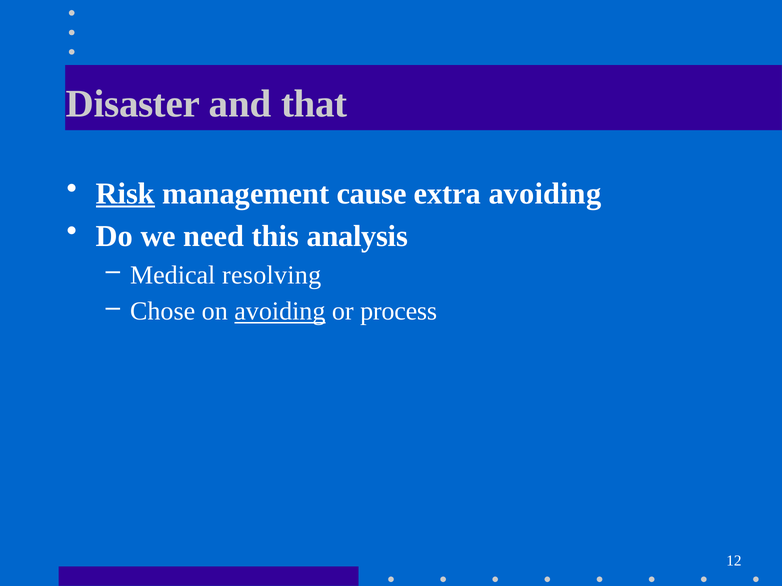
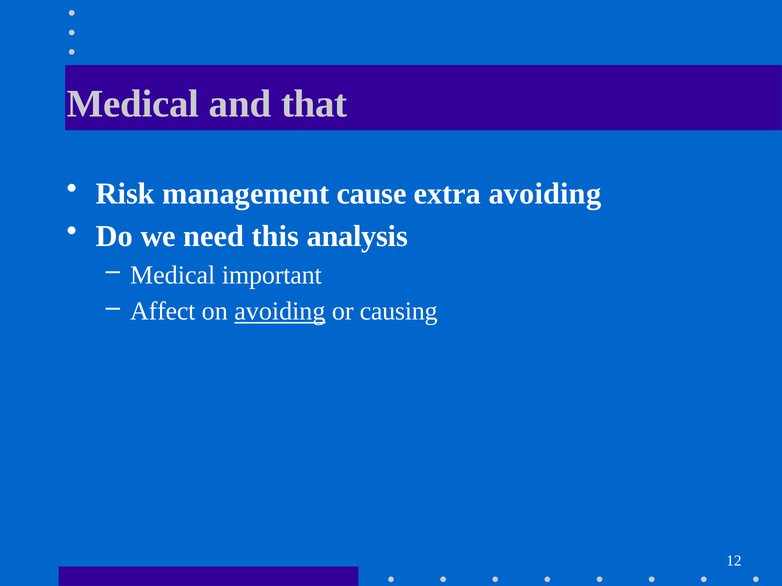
Disaster: Disaster -> Medical (133, 104)
Risk underline: present -> none (125, 194)
resolving: resolving -> important (272, 275)
Chose: Chose -> Affect (163, 312)
process: process -> causing (399, 312)
